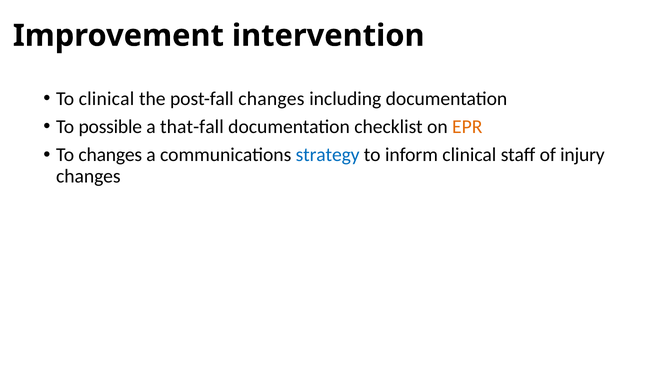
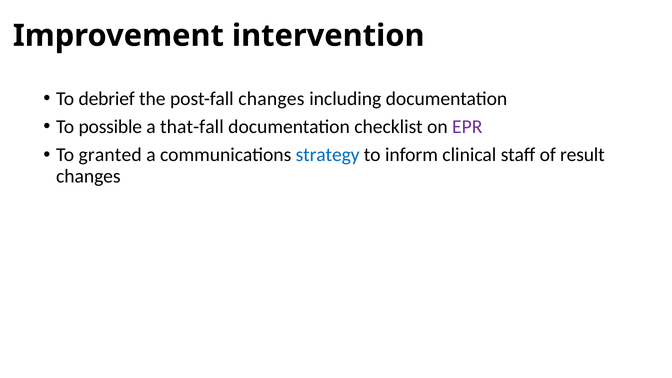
To clinical: clinical -> debrief (107, 99)
EPR colour: orange -> purple (467, 127)
To changes: changes -> granted (110, 155)
injury: injury -> result (582, 155)
